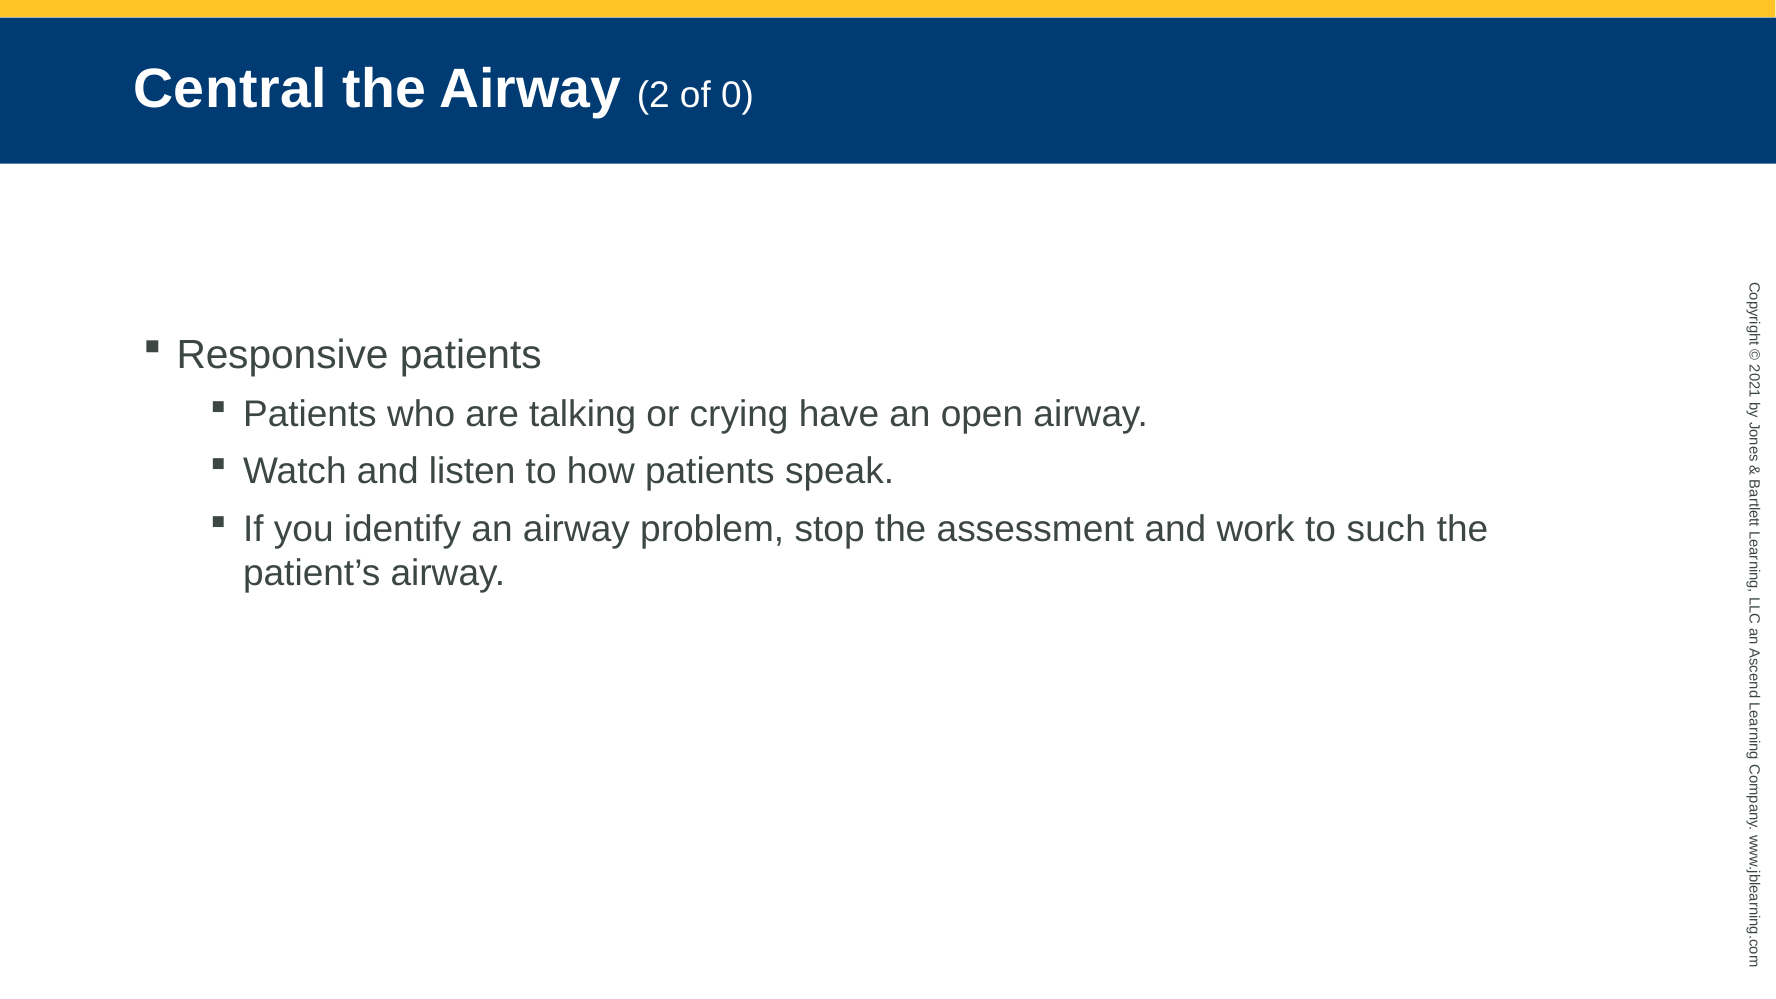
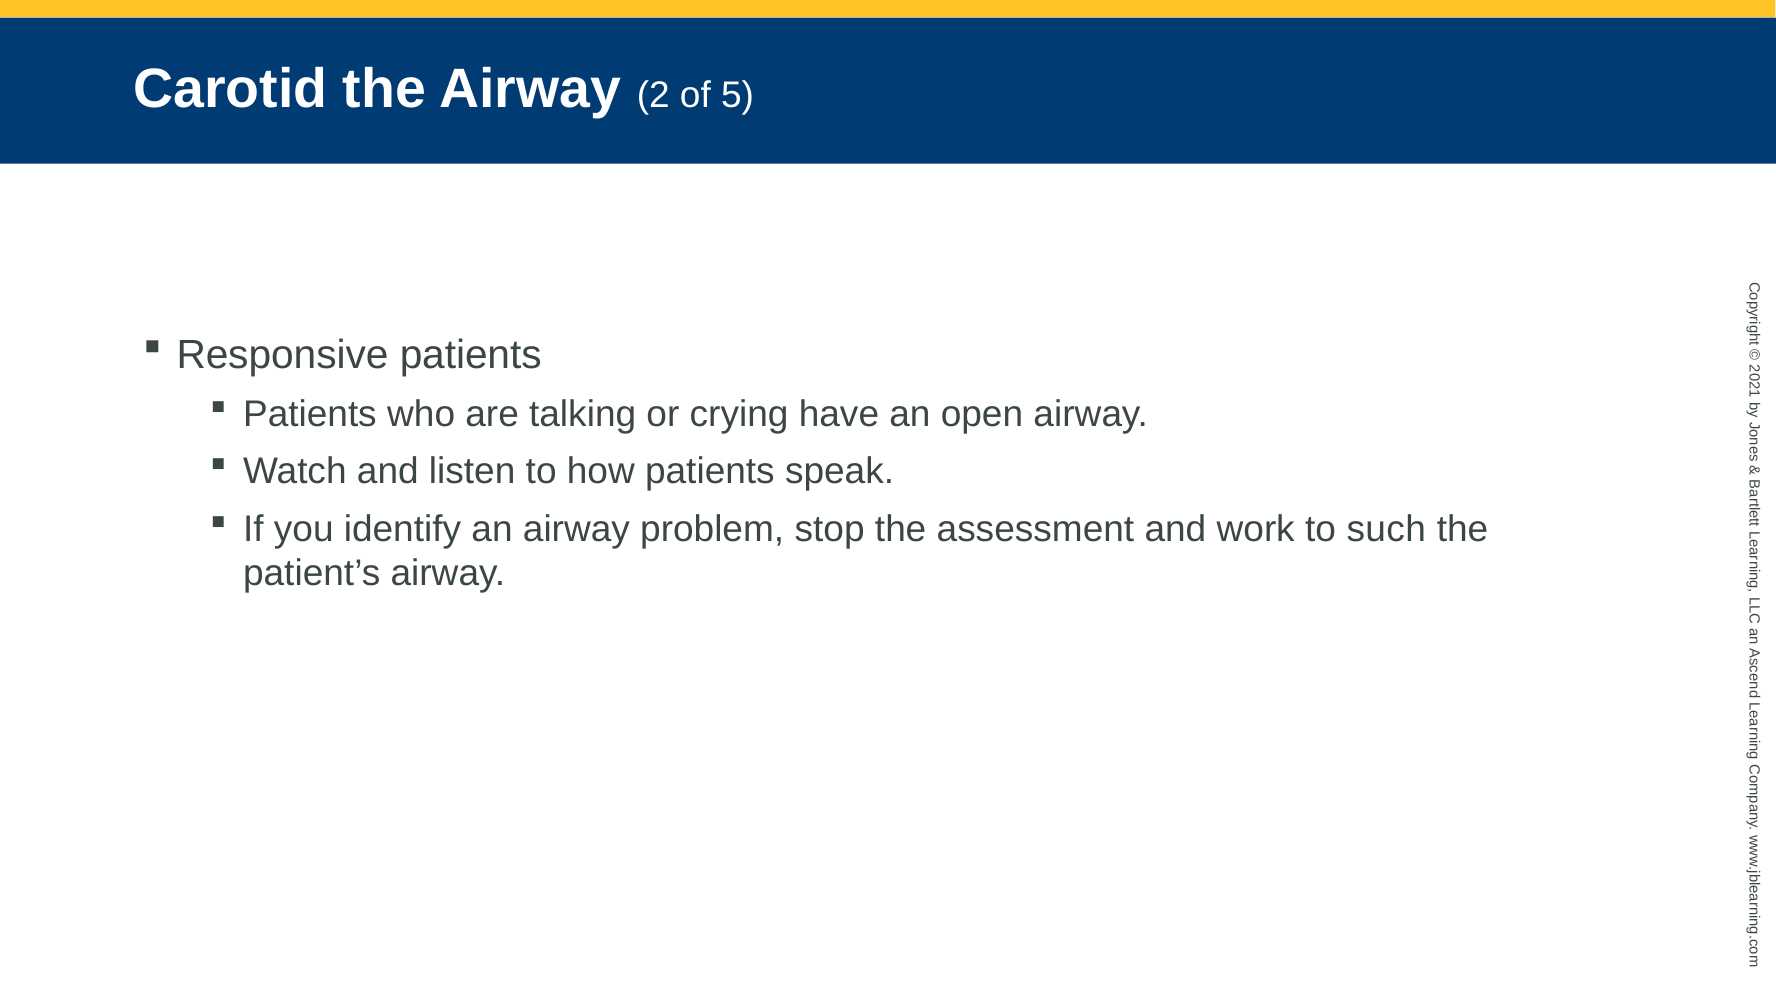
Central: Central -> Carotid (230, 89)
of 0: 0 -> 5 (738, 95)
